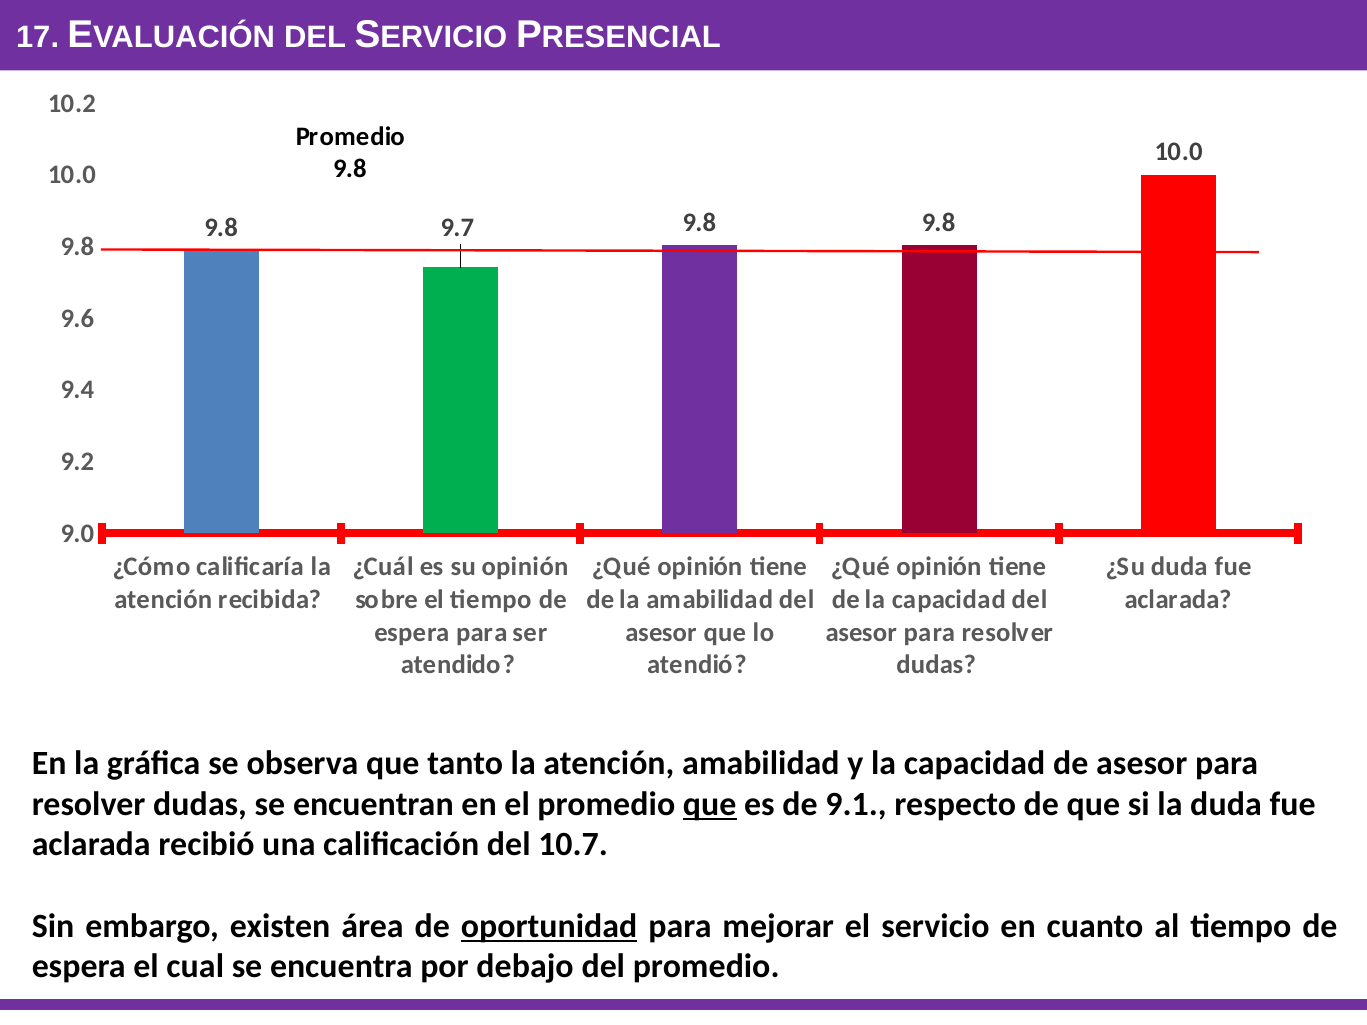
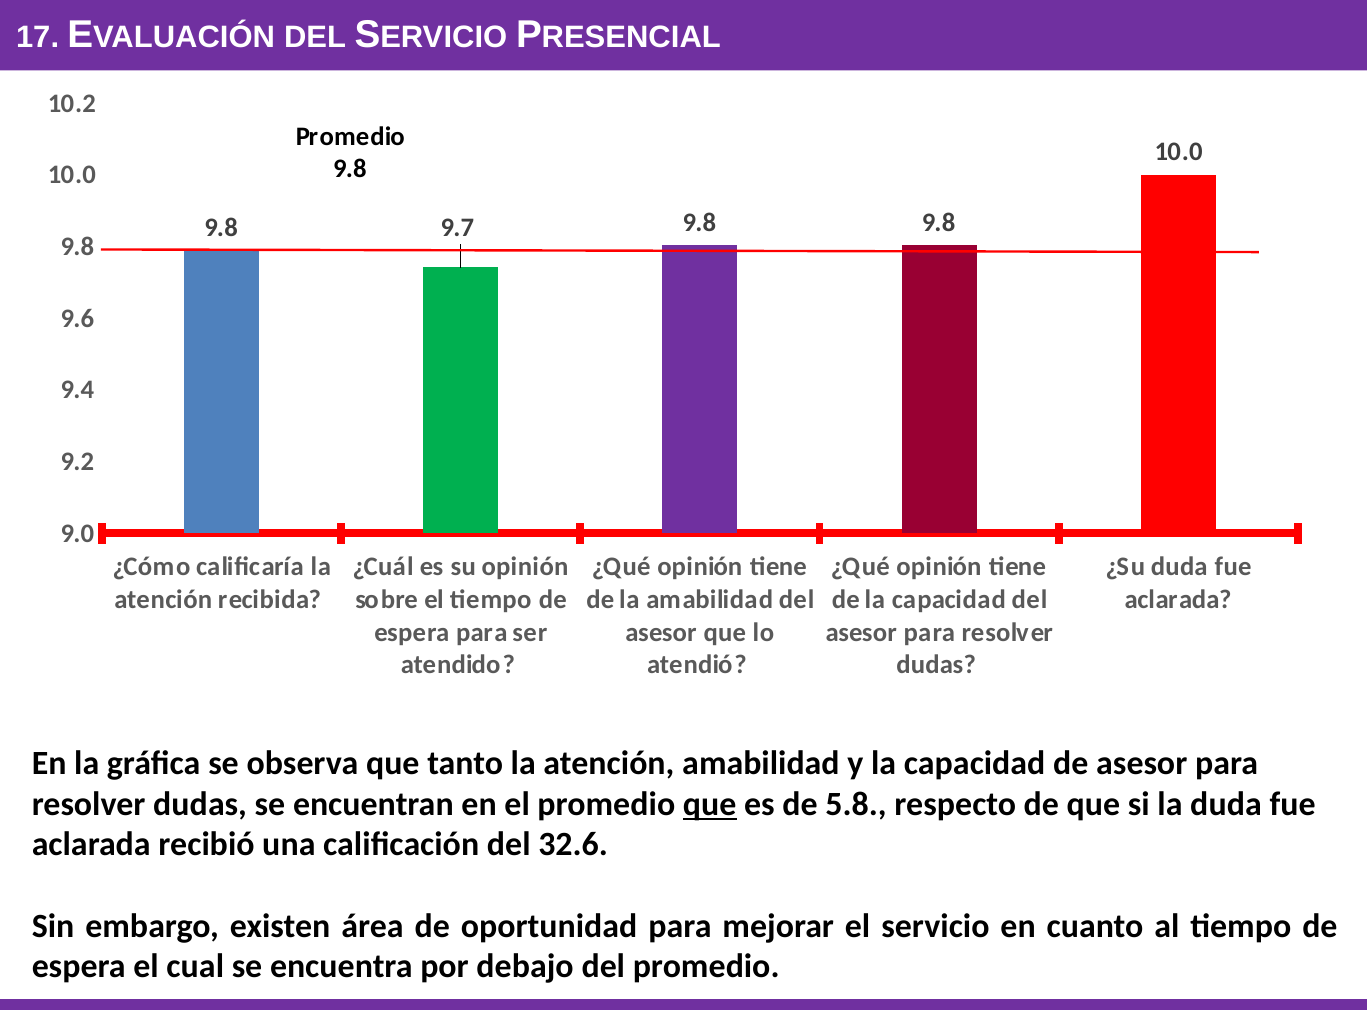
9.1: 9.1 -> 5.8 (856, 804)
10.7: 10.7 -> 32.6 (573, 845)
oportunidad underline: present -> none (549, 926)
